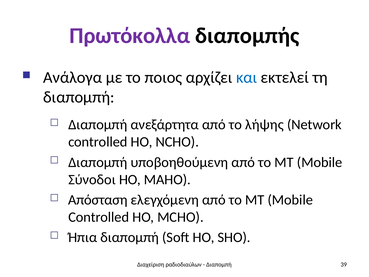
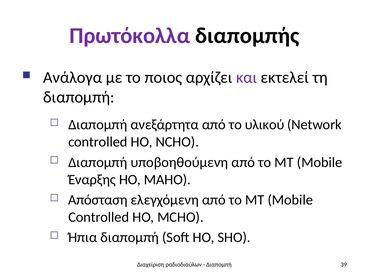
και colour: blue -> purple (247, 77)
λήψης: λήψης -> υλικού (265, 125)
Σύνοδοι: Σύνοδοι -> Έναρξης (92, 179)
